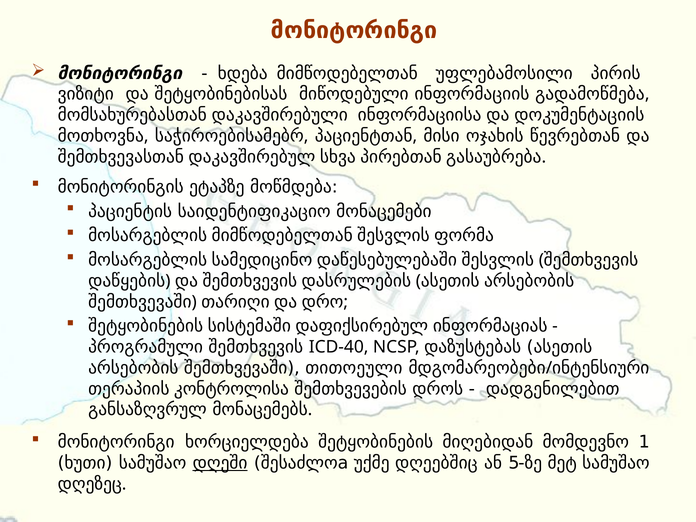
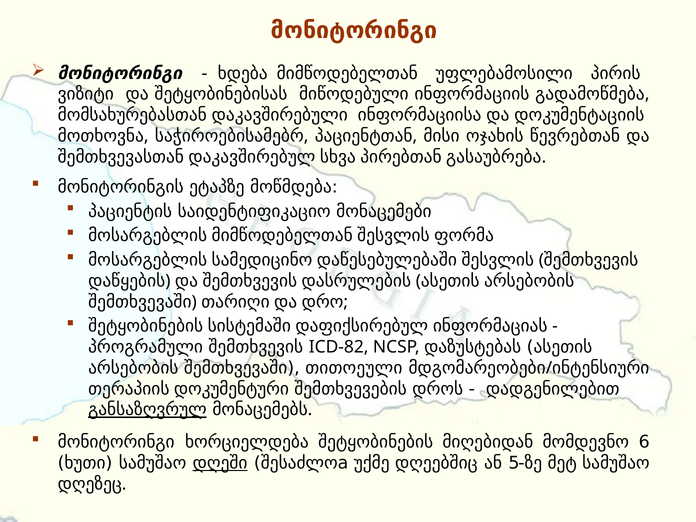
ICD-40: ICD-40 -> ICD-82 (339, 347)
კონტროლისა: კონტროლისა -> დოკუმენტური (231, 389)
განსაზღვრულ underline: none -> present (147, 410)
1: 1 -> 6 (644, 442)
